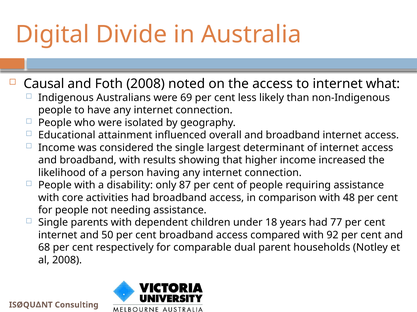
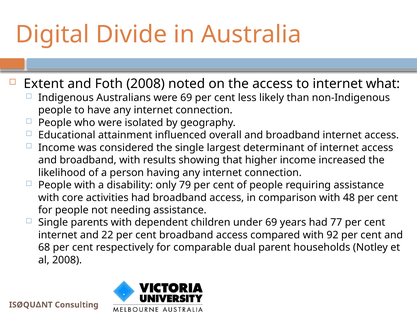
Causal: Causal -> Extent (44, 84)
87: 87 -> 79 (185, 186)
under 18: 18 -> 69 (271, 223)
50: 50 -> 22 (107, 236)
